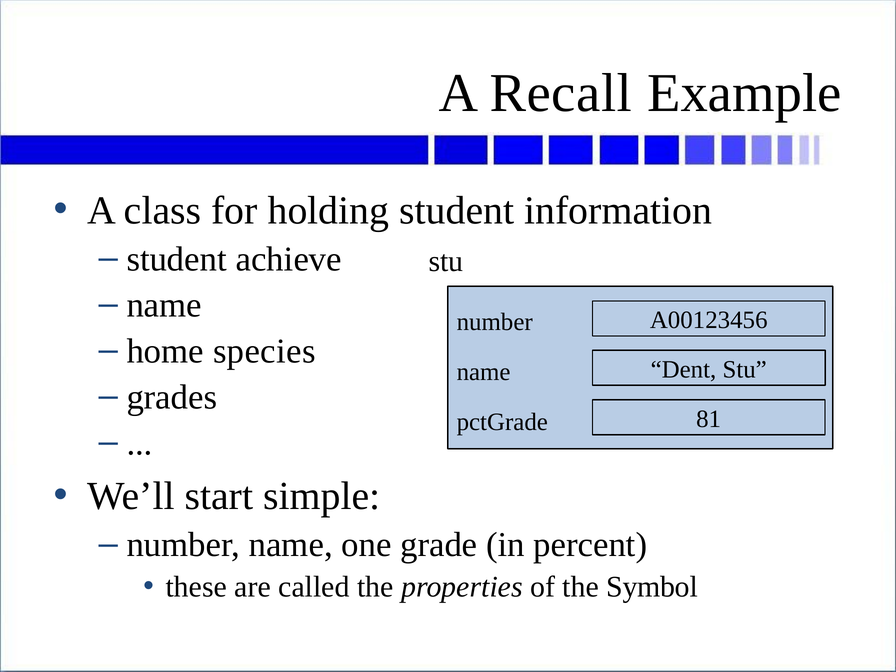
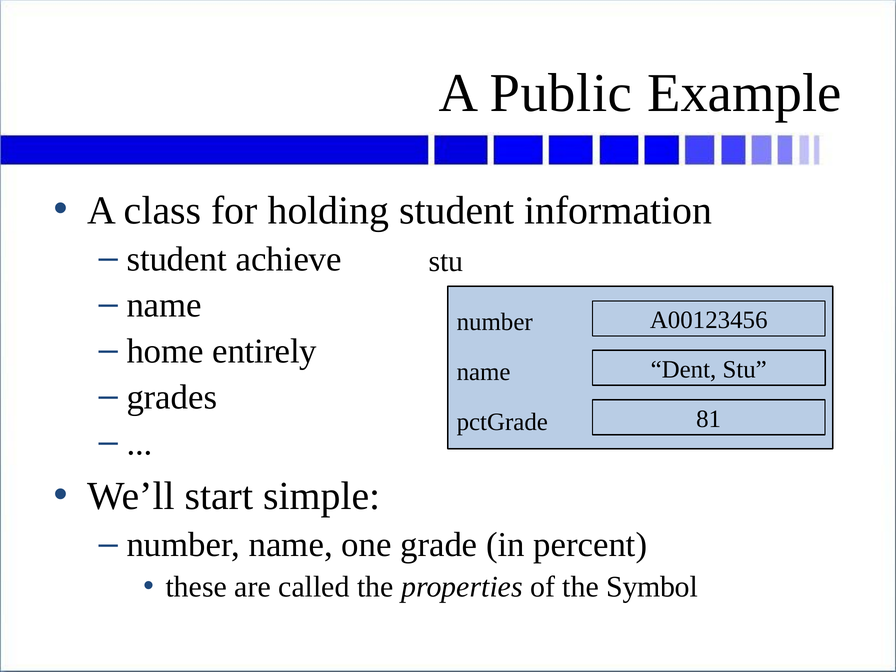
Recall: Recall -> Public (561, 93)
species: species -> entirely (265, 351)
